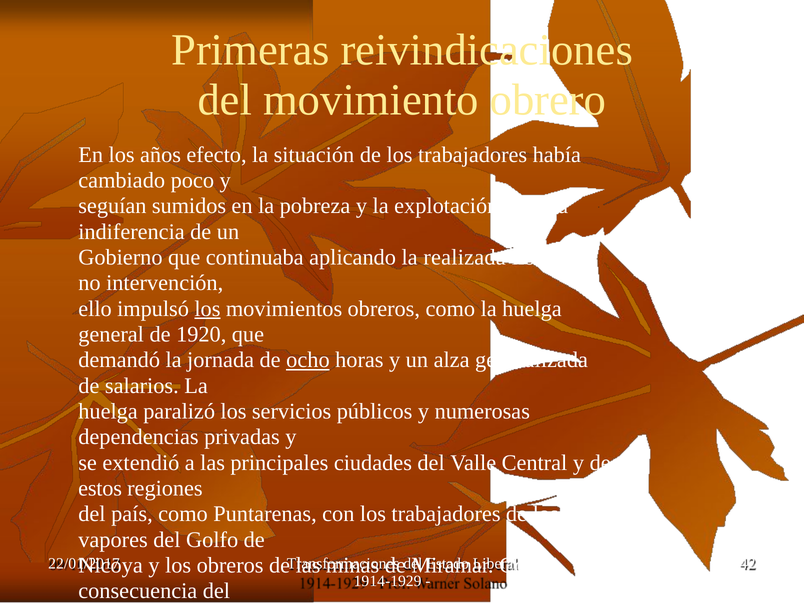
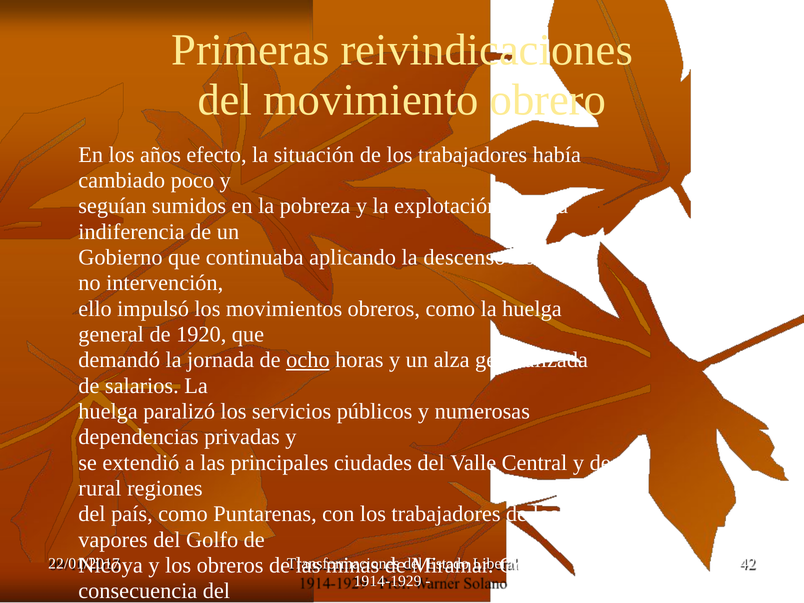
realizada: realizada -> descenso (465, 257)
los underline: present -> none (207, 309)
estos: estos -> rural (100, 488)
